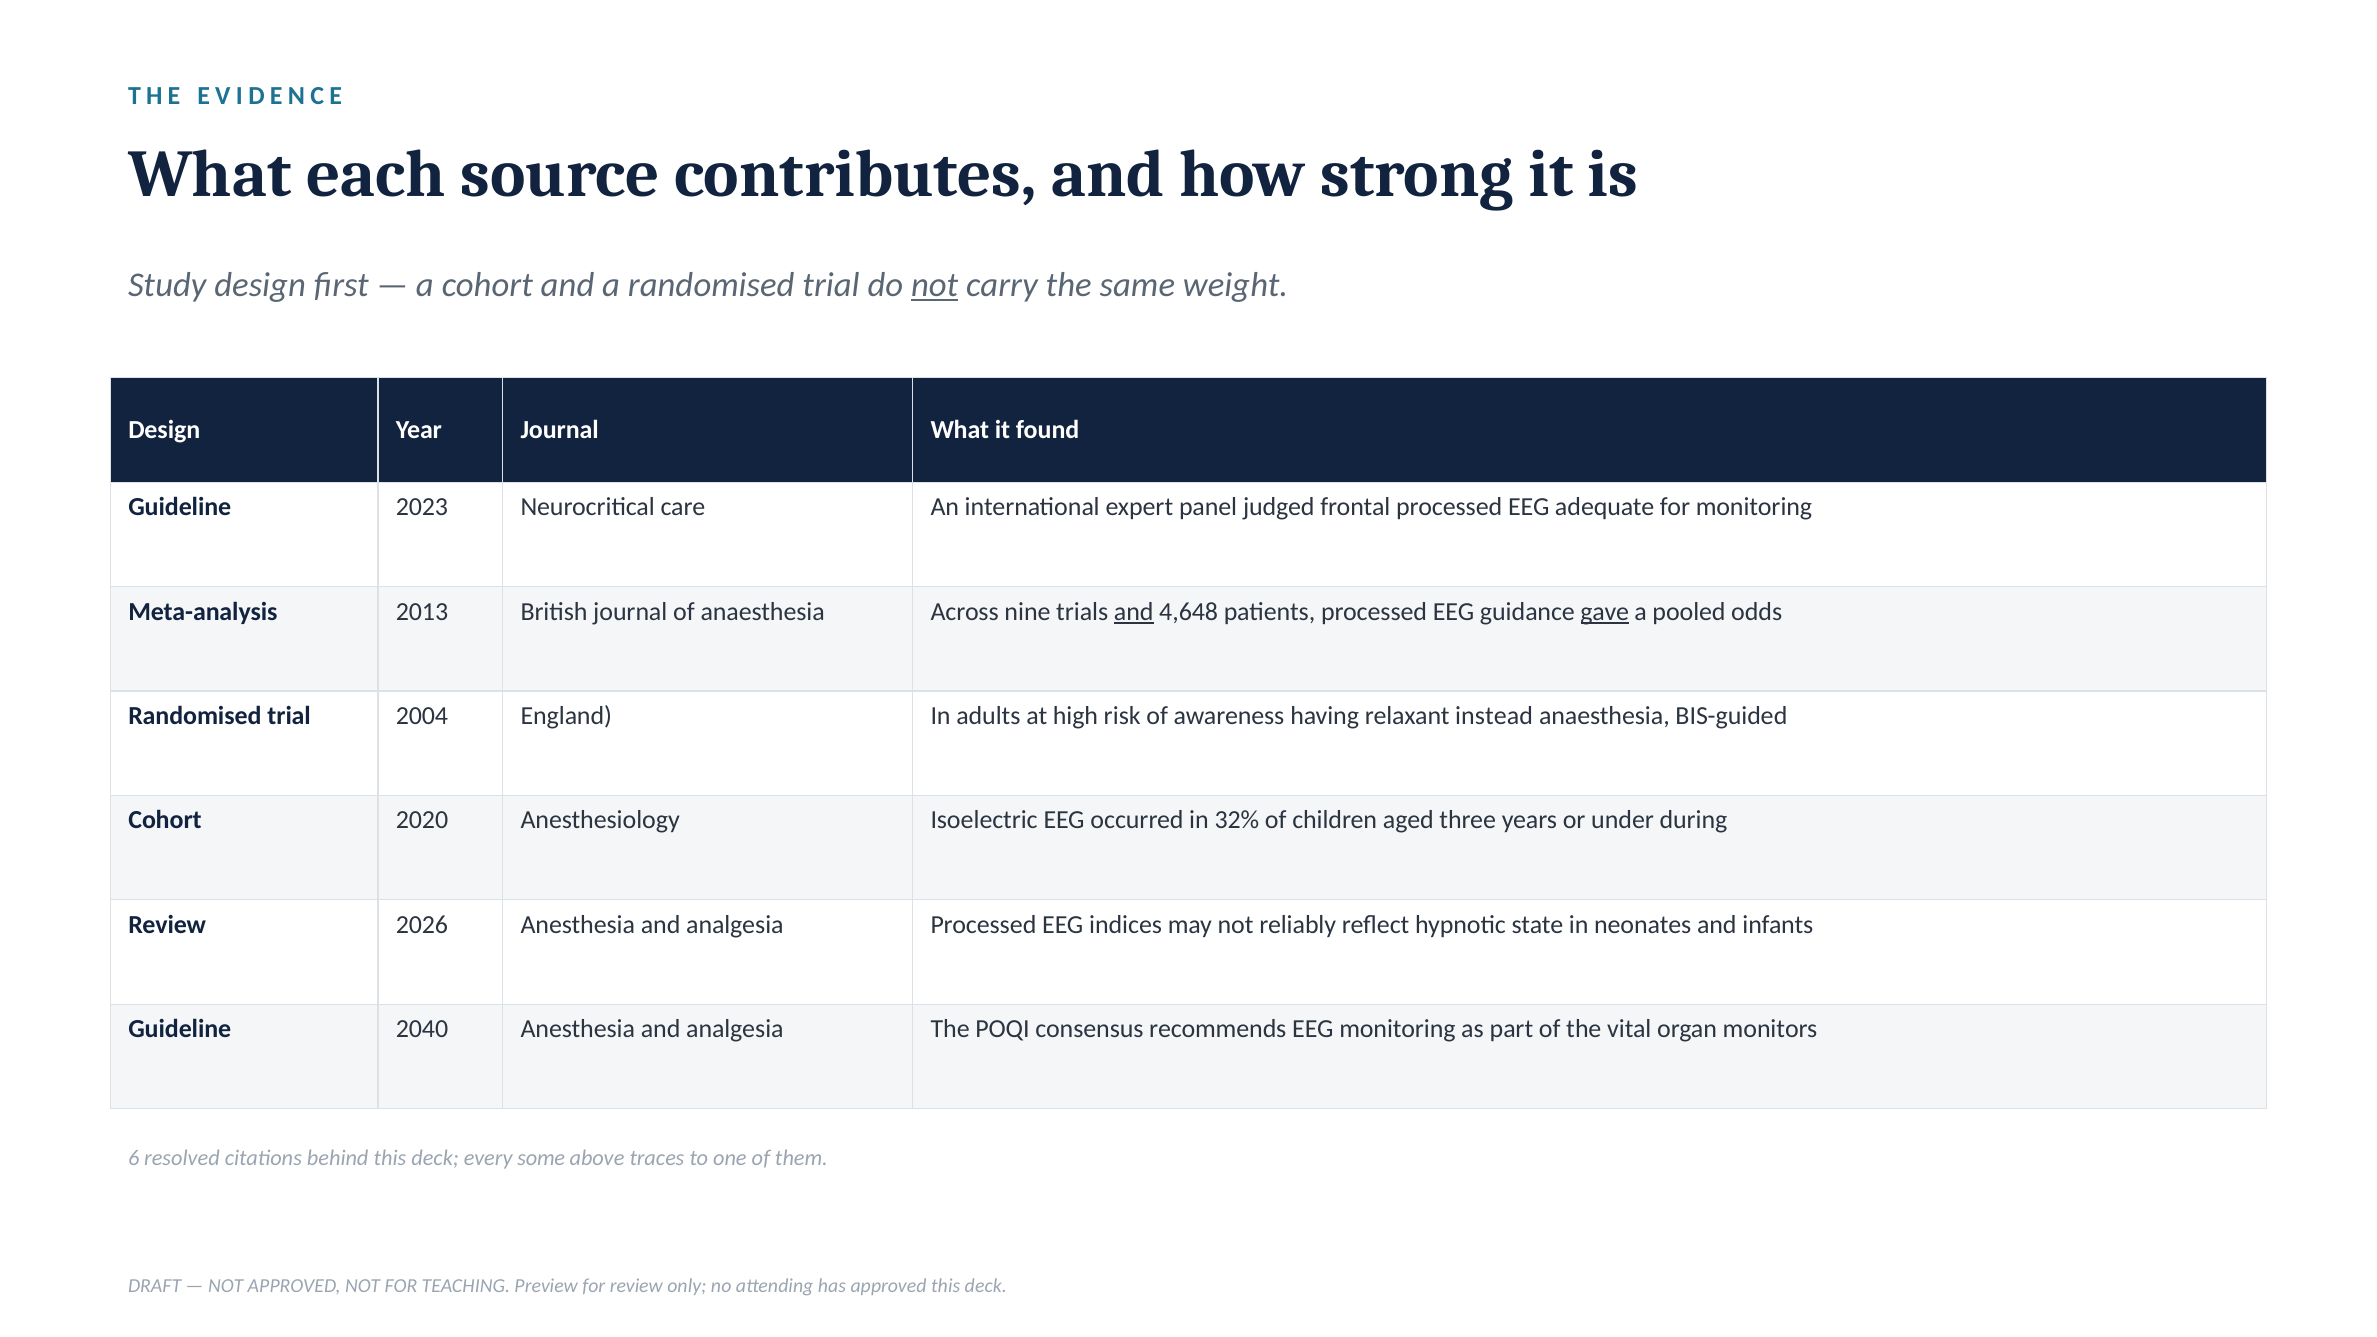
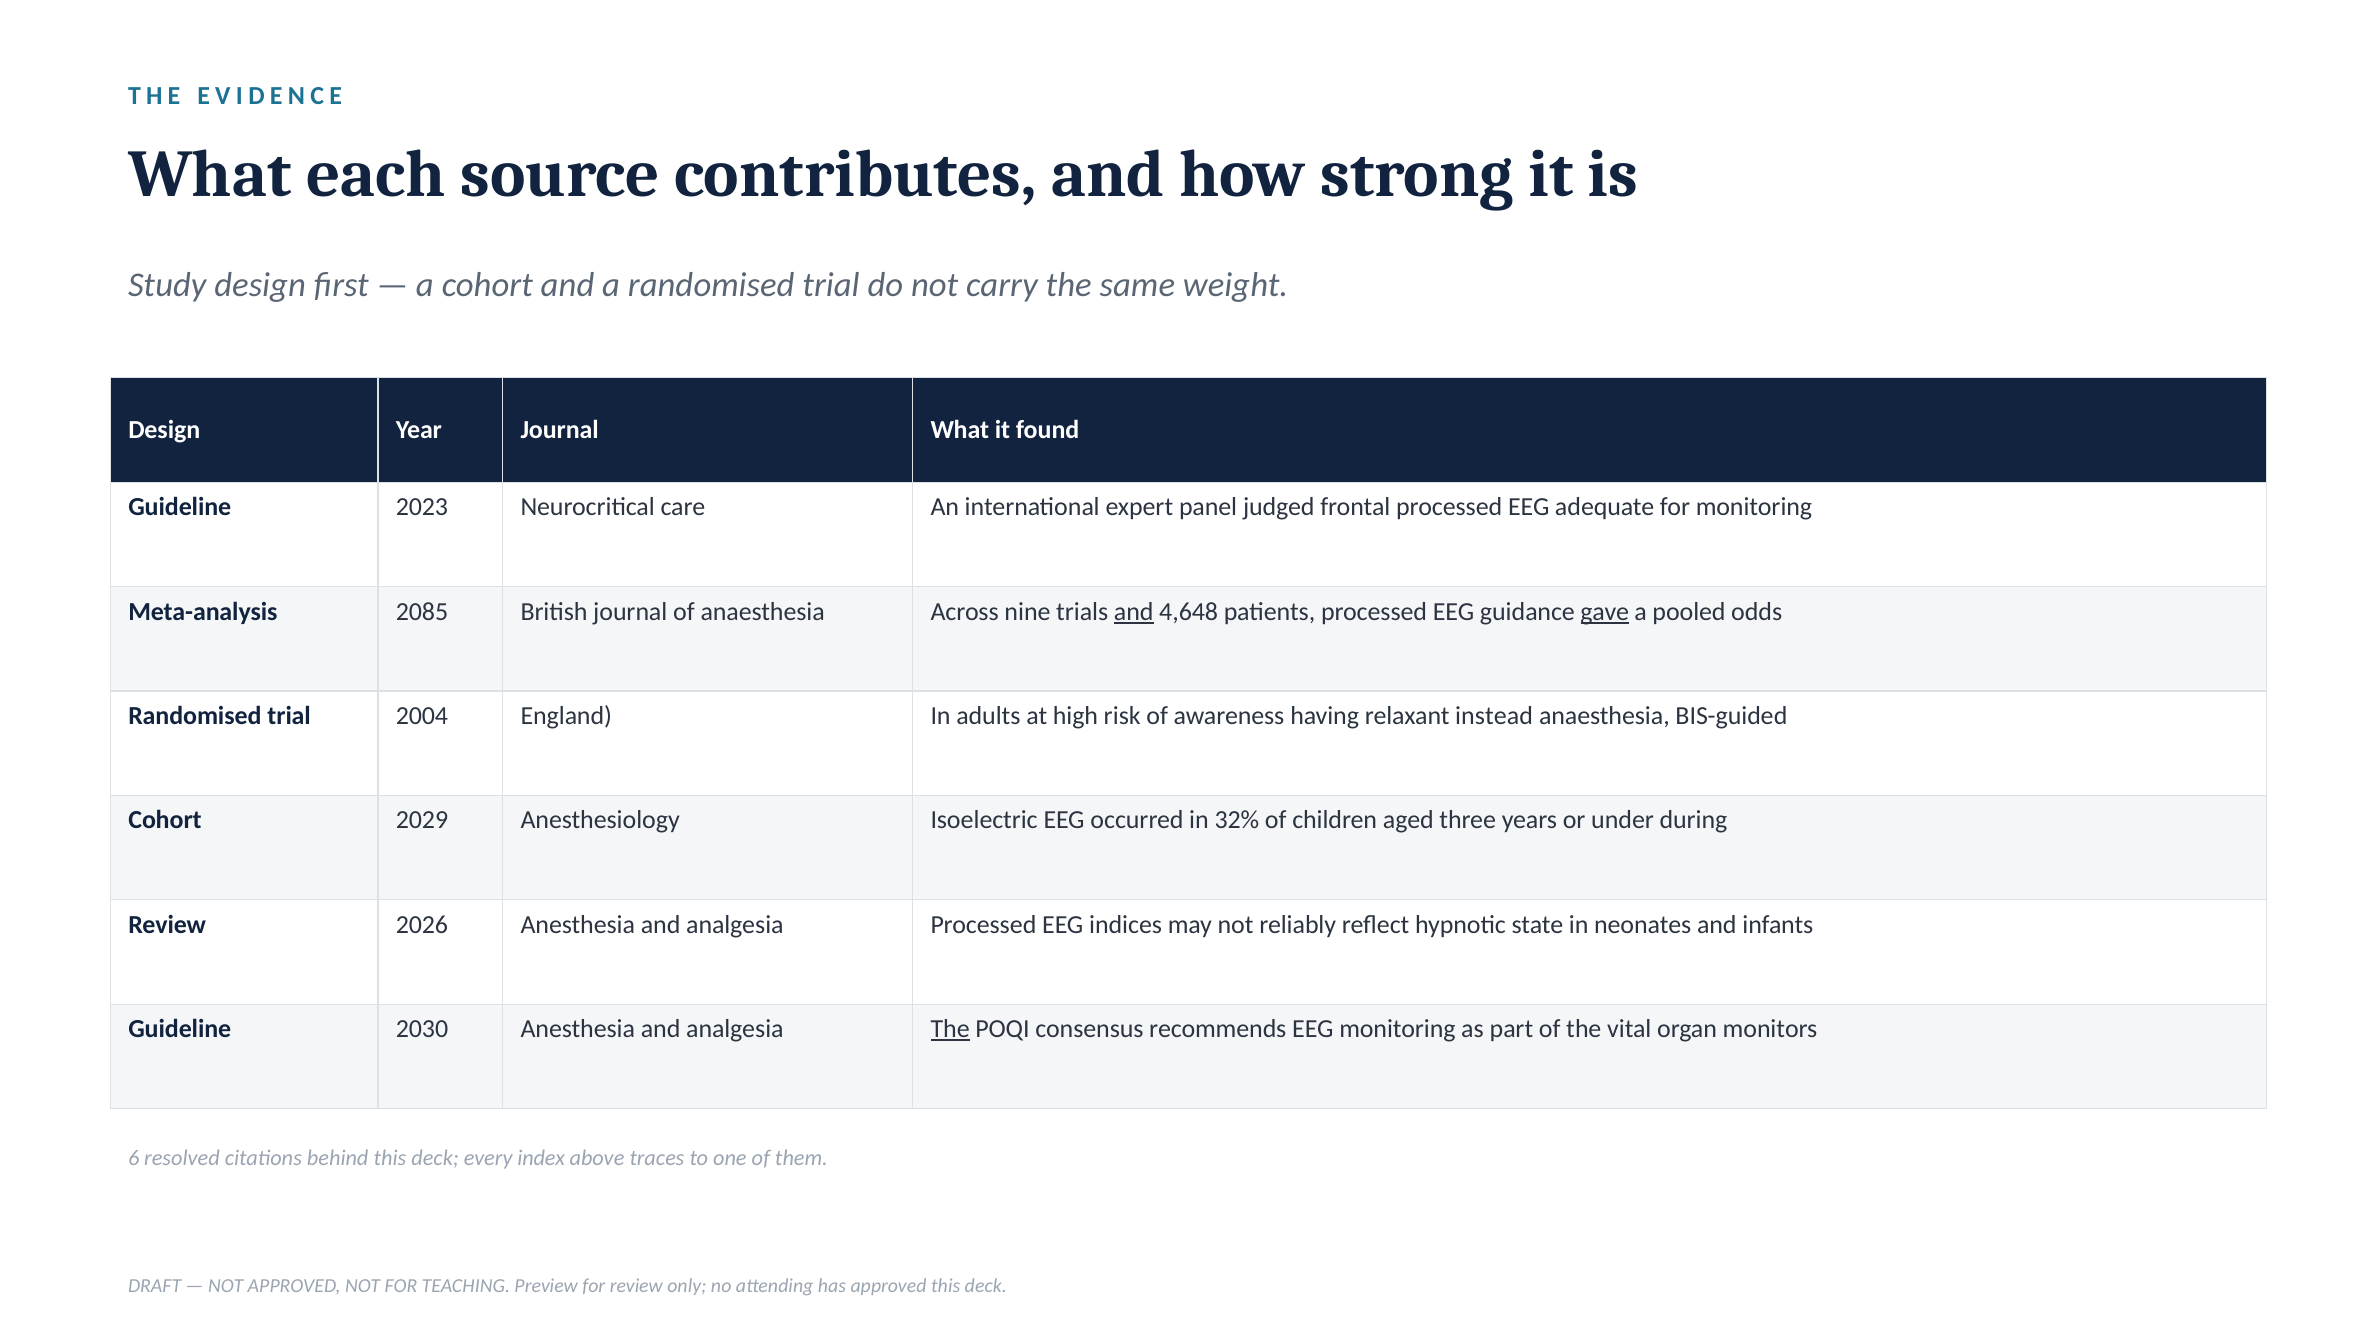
not underline: present -> none (935, 285)
2013: 2013 -> 2085 (422, 612)
2020: 2020 -> 2029 (422, 820)
2040: 2040 -> 2030 (422, 1029)
The underline: none -> present (950, 1029)
some: some -> index (541, 1158)
